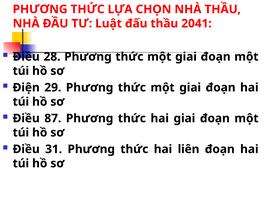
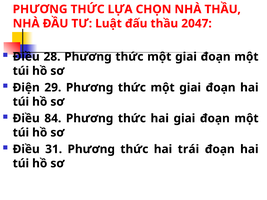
2041: 2041 -> 2047 (197, 24)
87: 87 -> 84 (53, 118)
liên: liên -> trái (188, 149)
